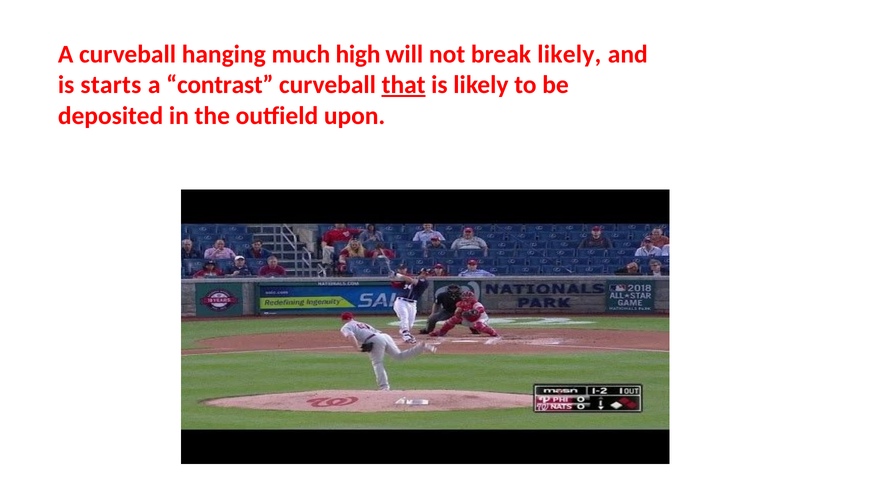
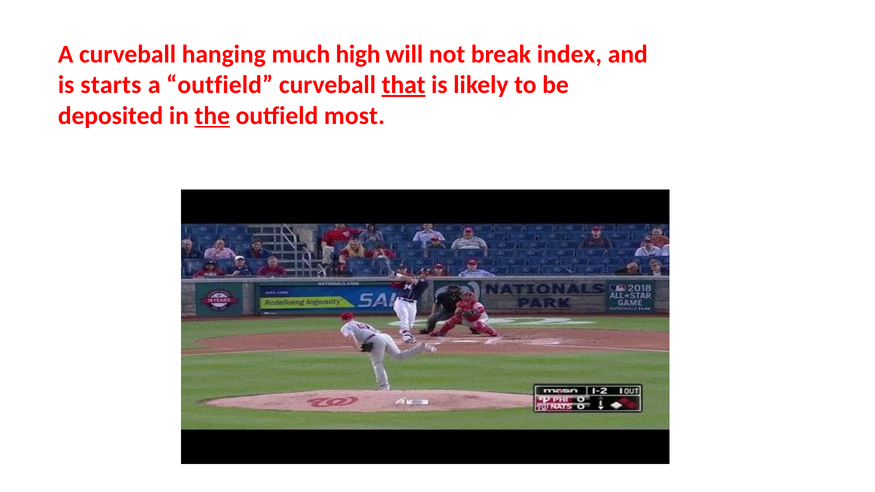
break likely: likely -> index (569, 54)
a contrast: contrast -> outfield (220, 85)
the underline: none -> present (212, 116)
upon: upon -> most (354, 116)
